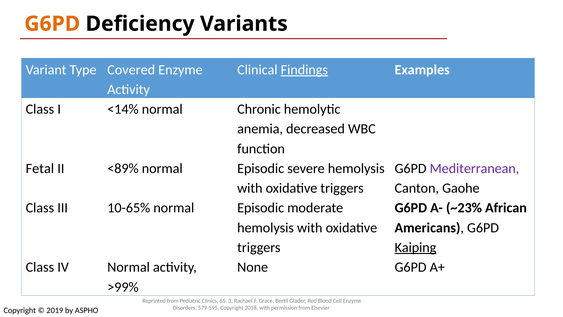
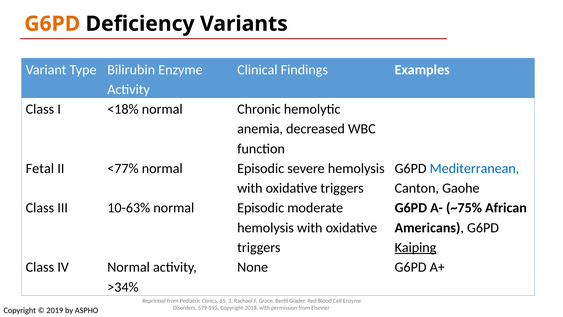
Covered: Covered -> Bilirubin (131, 70)
Findings underline: present -> none (304, 70)
<14%: <14% -> <18% (123, 109)
<89%: <89% -> <77% (123, 168)
Mediterranean colour: purple -> blue (474, 168)
10-65%: 10-65% -> 10-63% (129, 208)
~23%: ~23% -> ~75% (464, 208)
>99%: >99% -> >34% (123, 287)
